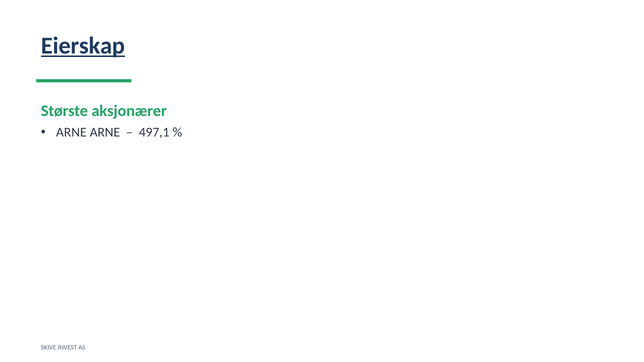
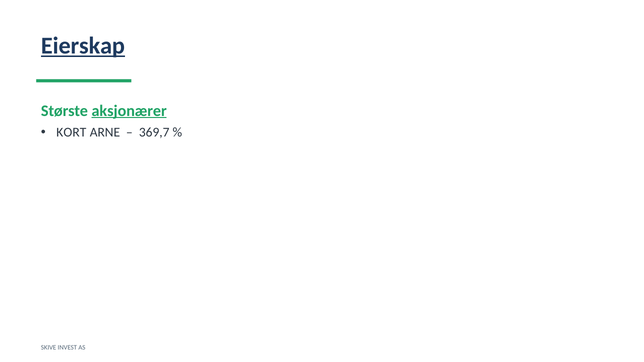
aksjonærer underline: none -> present (129, 111)
ARNE: ARNE -> KORT (71, 132)
497,1: 497,1 -> 369,7 (154, 132)
